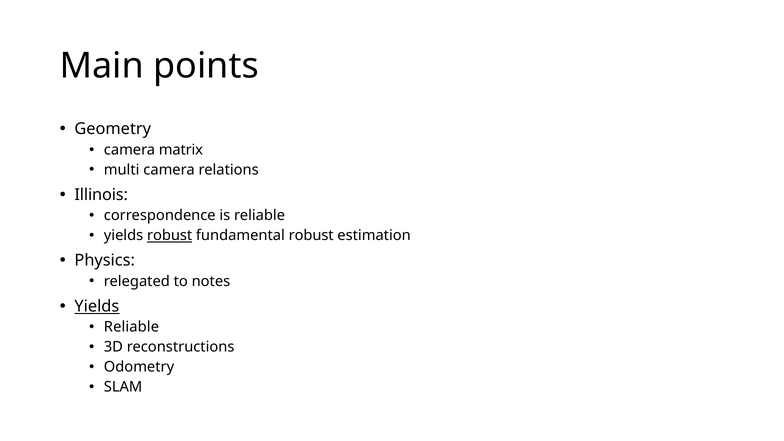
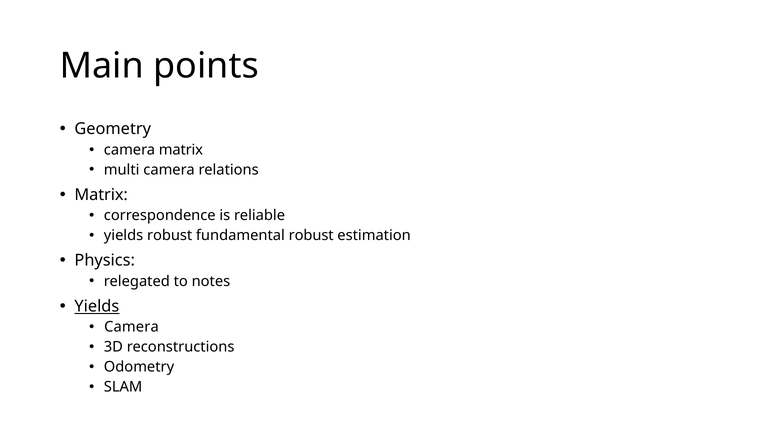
Illinois: Illinois -> Matrix (101, 195)
robust underline: present -> none (170, 236)
Reliable: Reliable -> Camera (131, 327)
